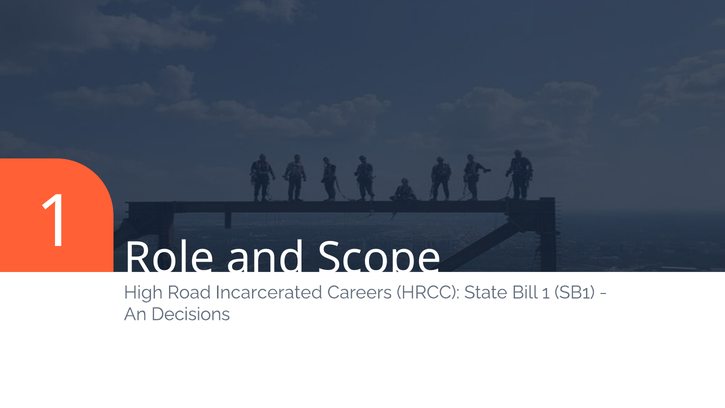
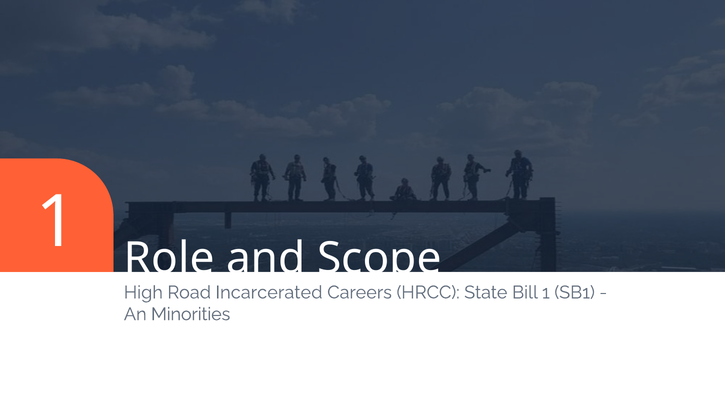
Decisions: Decisions -> Minorities (191, 314)
